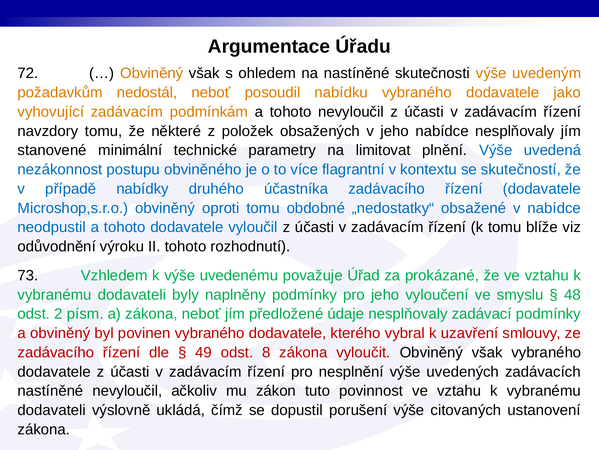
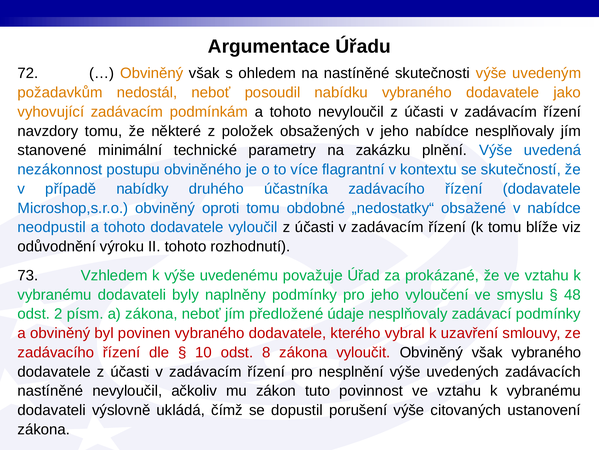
limitovat: limitovat -> zakázku (383, 150)
49: 49 -> 10 (204, 352)
